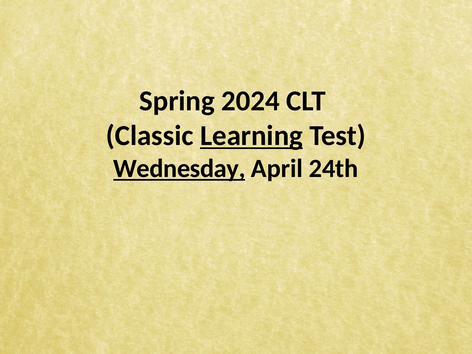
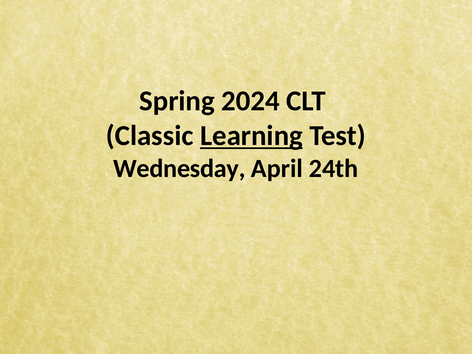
Wednesday underline: present -> none (179, 169)
